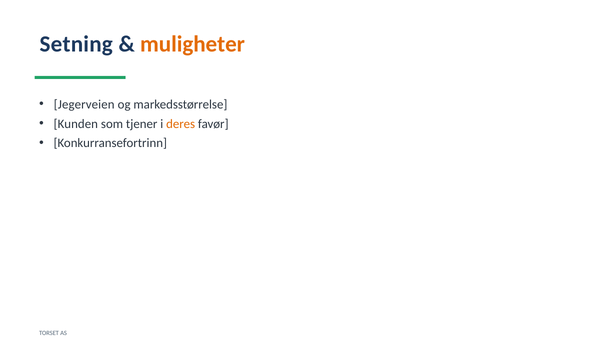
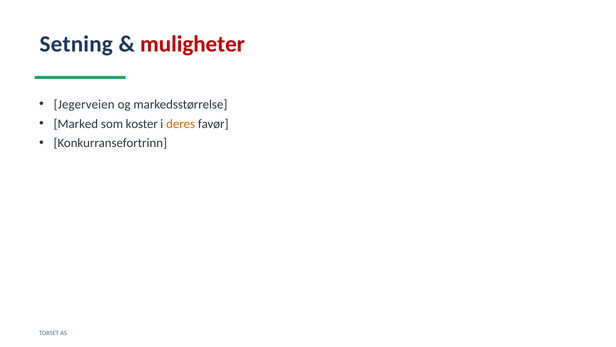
muligheter colour: orange -> red (192, 44)
Kunden: Kunden -> Marked (76, 124)
tjener: tjener -> koster (142, 124)
